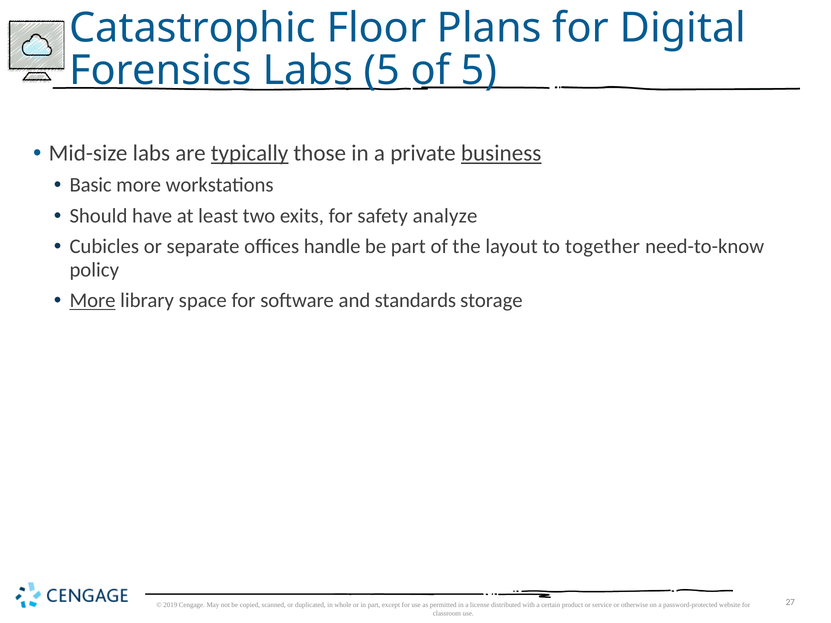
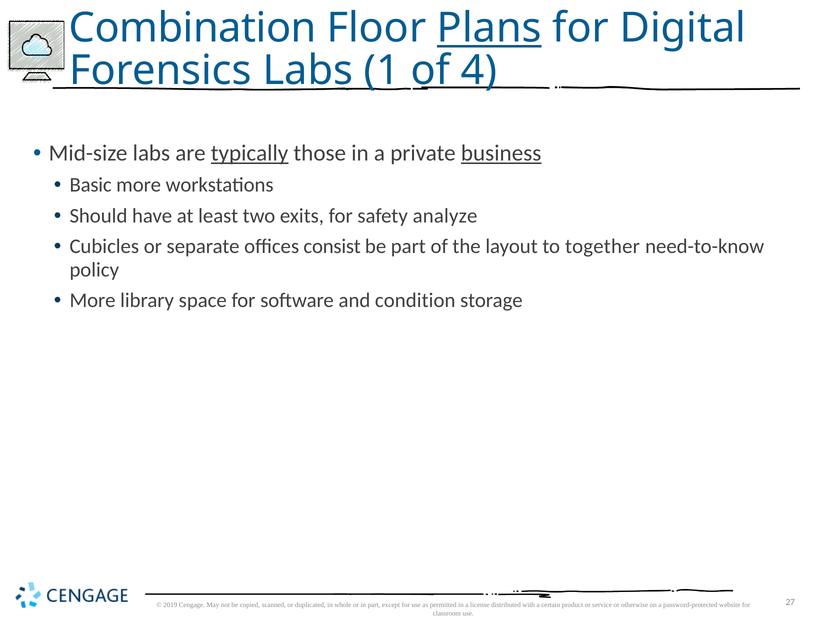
Catastrophic: Catastrophic -> Combination (193, 28)
Plans underline: none -> present (489, 28)
Labs 5: 5 -> 1 (382, 71)
of 5: 5 -> 4 (479, 71)
handle: handle -> consist (332, 246)
More underline: present -> none (93, 301)
standards: standards -> condition (415, 301)
